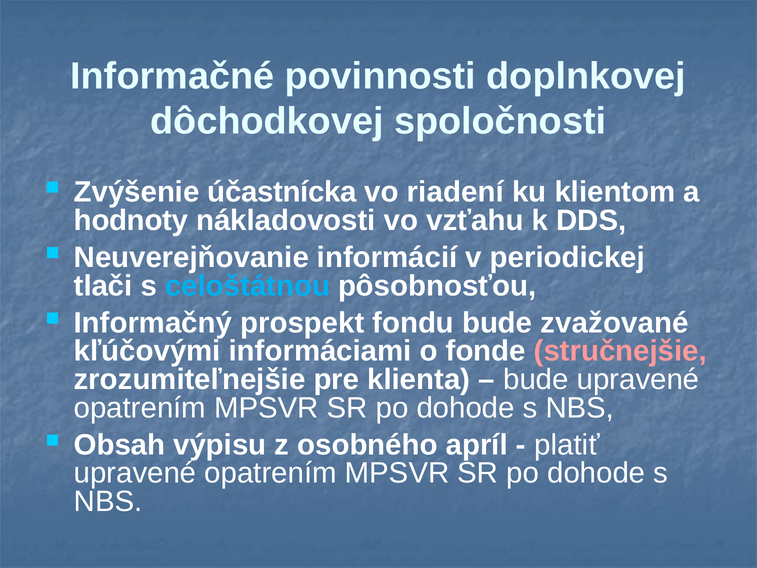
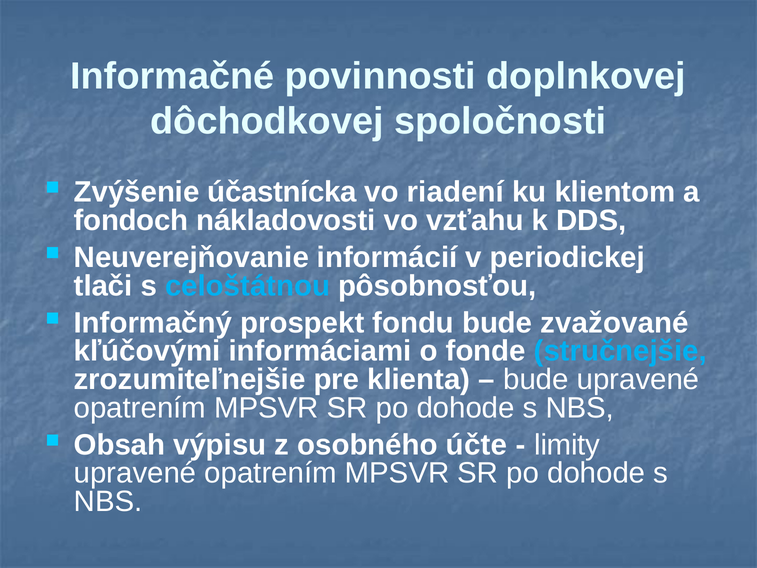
hodnoty: hodnoty -> fondoch (131, 220)
stručnejšie colour: pink -> light blue (620, 351)
apríl: apríl -> účte (477, 445)
platiť: platiť -> limity (567, 445)
